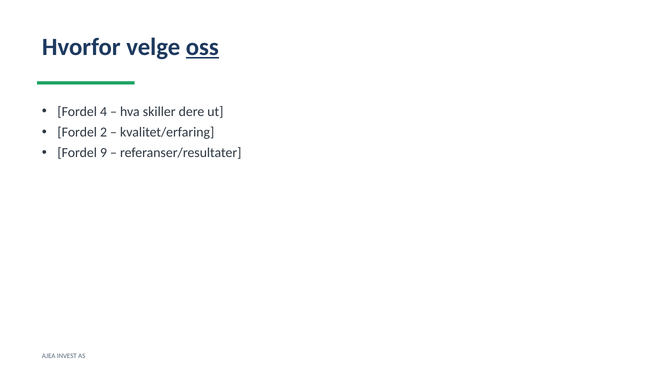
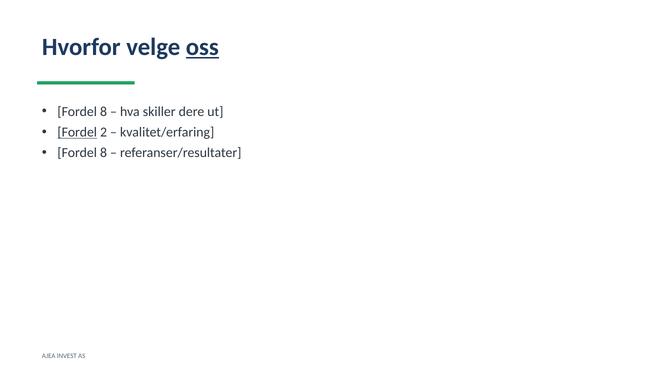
4: 4 -> 8 (103, 112)
Fordel underline: none -> present (77, 132)
9: 9 -> 8 (103, 153)
